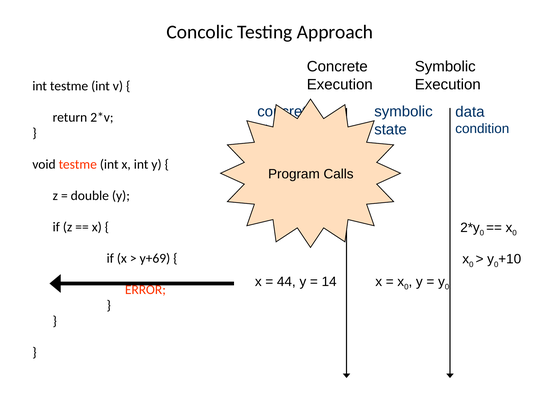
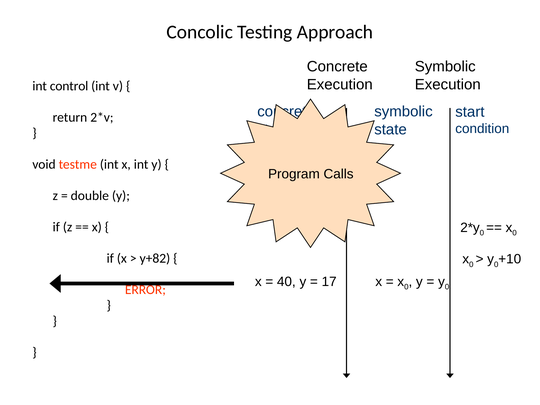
int testme: testme -> control (69, 86)
data: data -> start (470, 112)
y+69: y+69 -> y+82 (155, 258)
44: 44 -> 40 (286, 282)
14: 14 -> 17 (329, 282)
